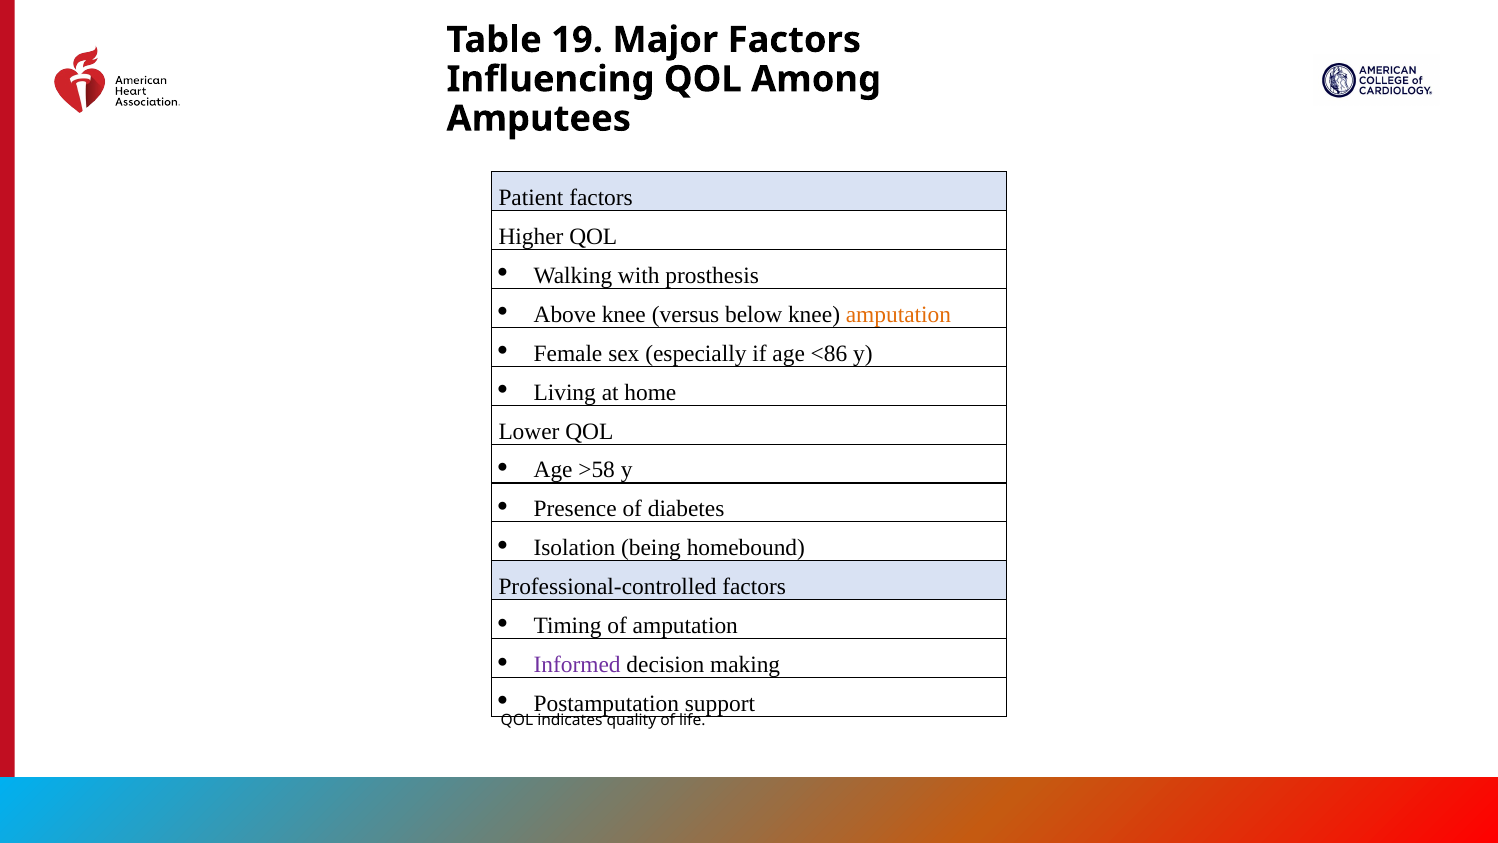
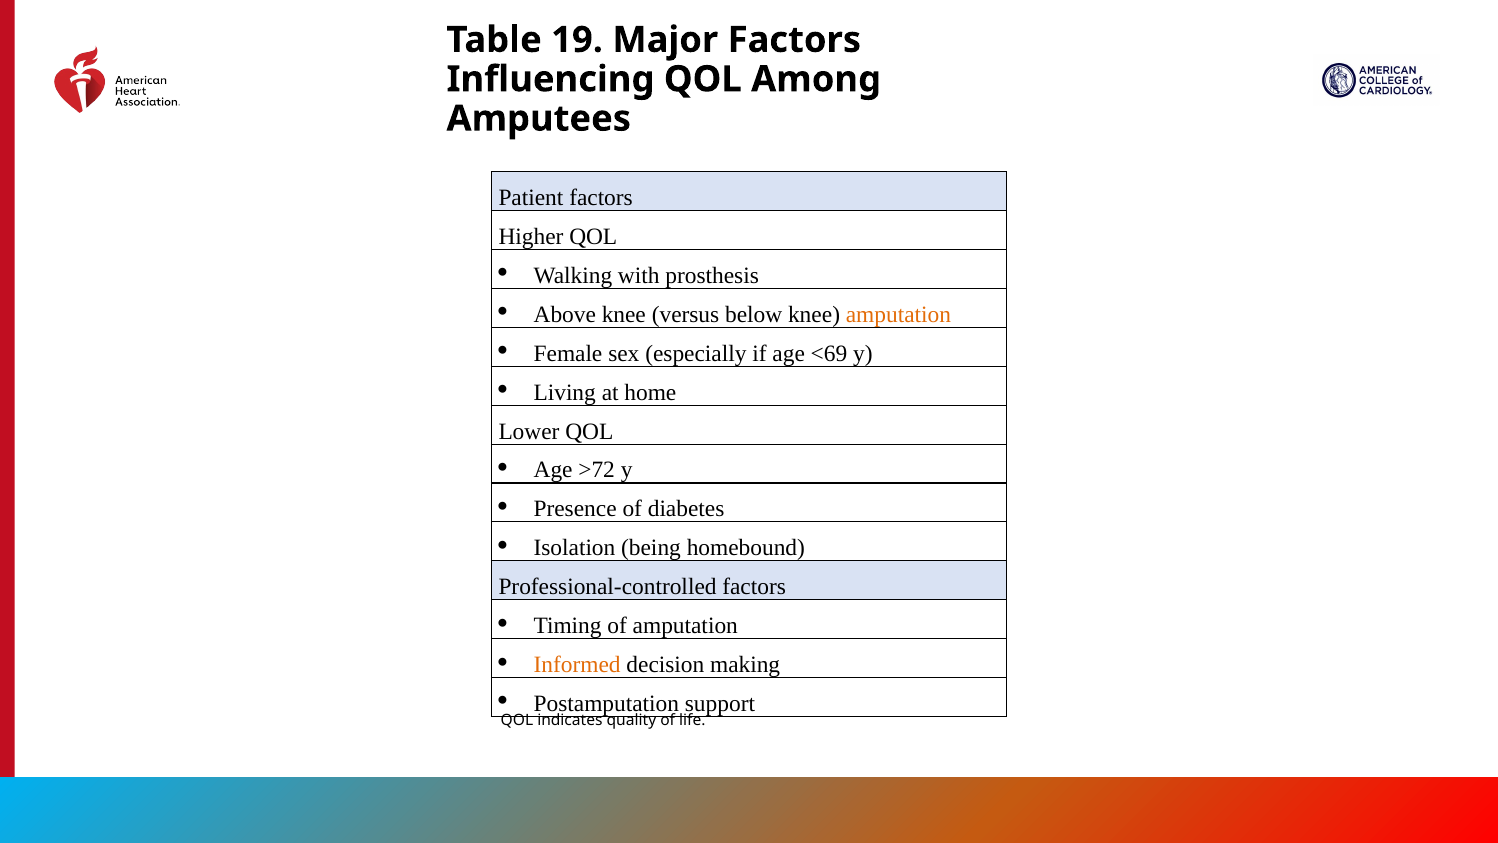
<86: <86 -> <69 (829, 353)
>58: >58 -> >72 (597, 470)
Informed colour: purple -> orange (577, 664)
